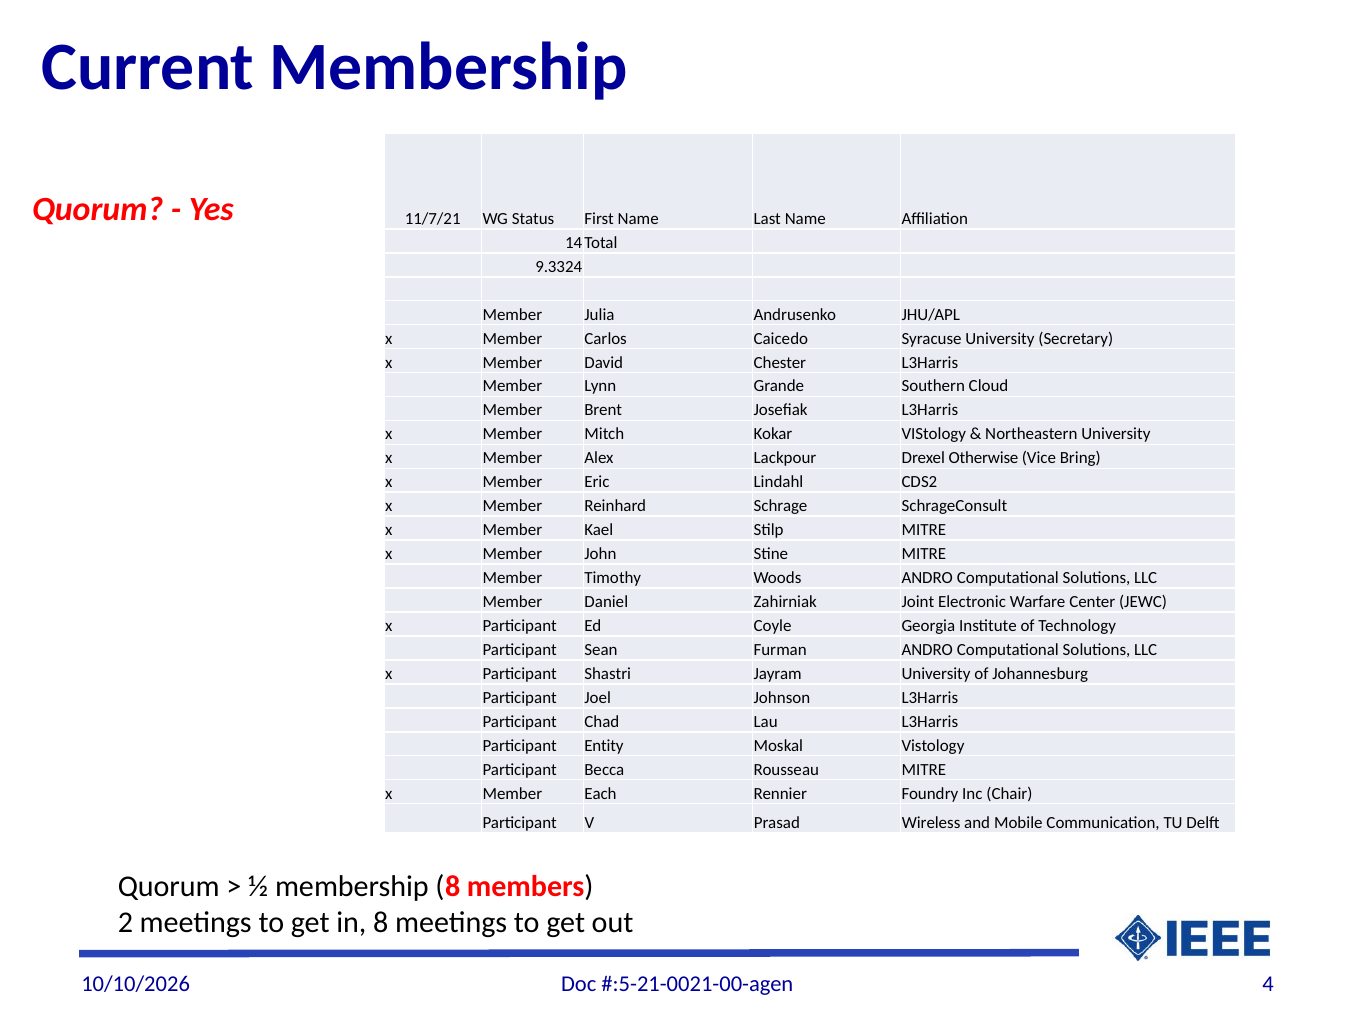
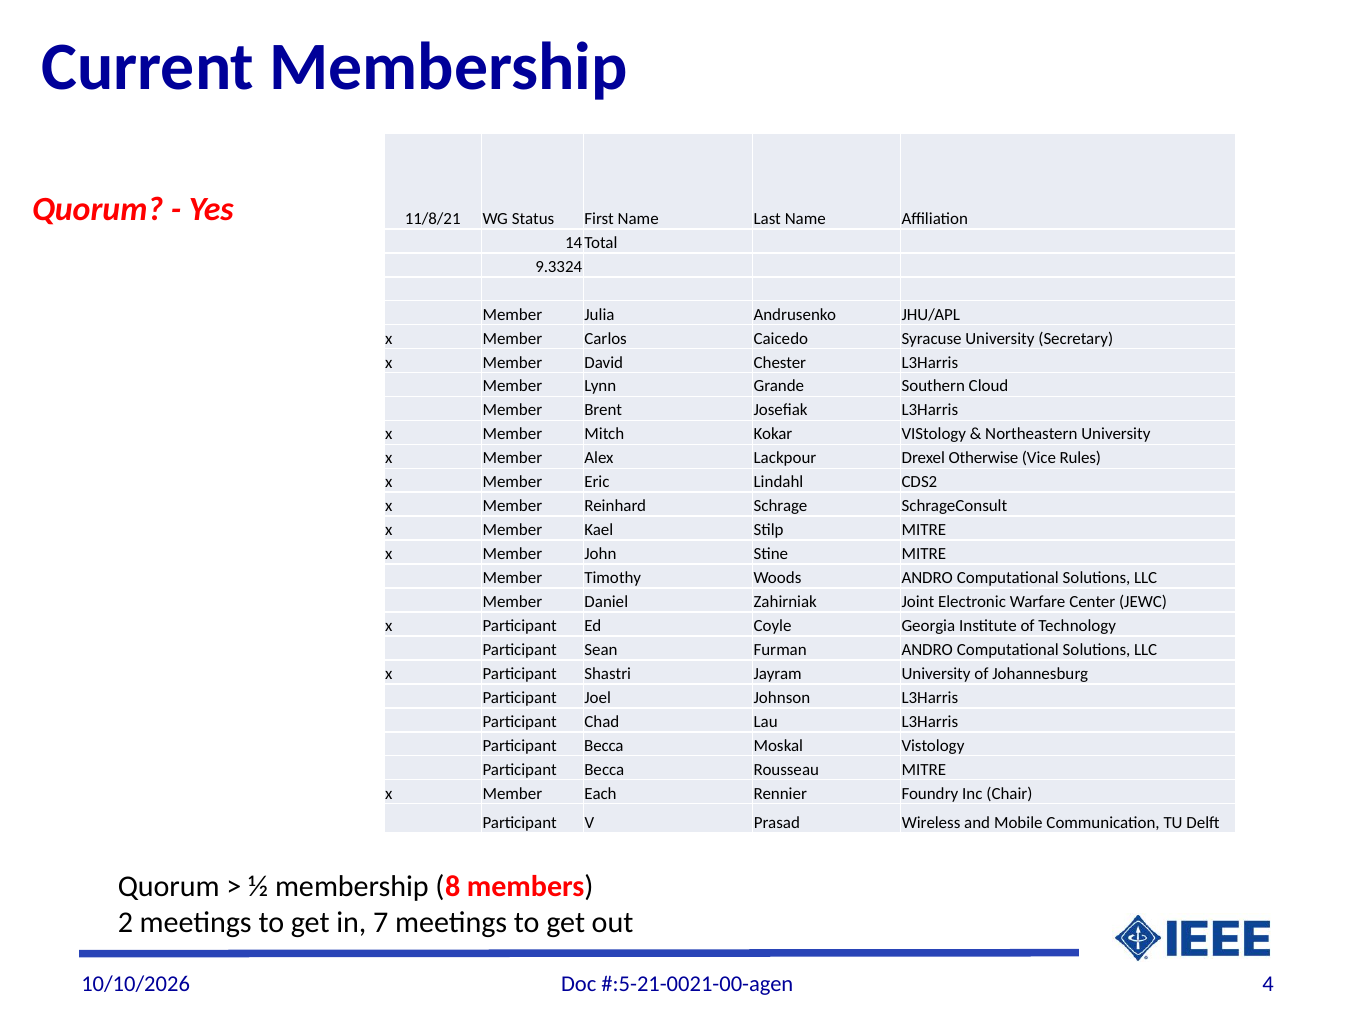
11/7/21: 11/7/21 -> 11/8/21 (433, 219)
Bring: Bring -> Rules (1080, 458)
Entity: Entity -> Becca (604, 746)
in 8: 8 -> 7 (381, 923)
